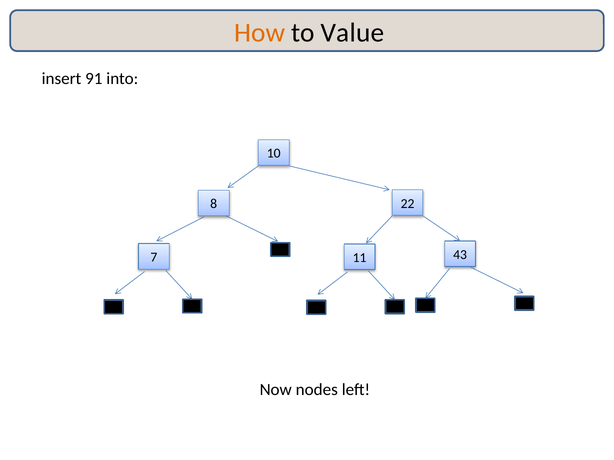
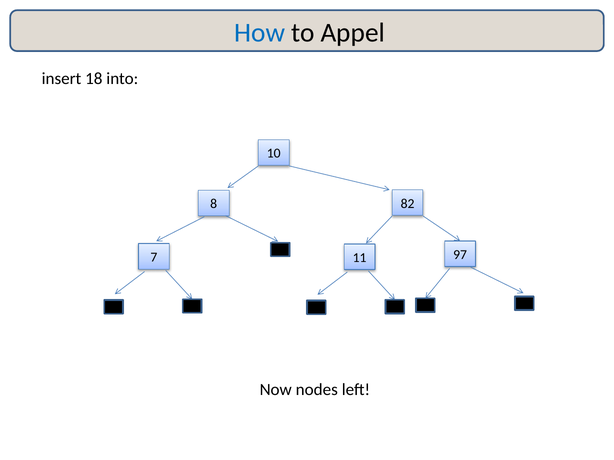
How colour: orange -> blue (260, 33)
Value: Value -> Appel (353, 33)
91: 91 -> 18 (94, 79)
22: 22 -> 82 (408, 204)
43: 43 -> 97 (460, 255)
